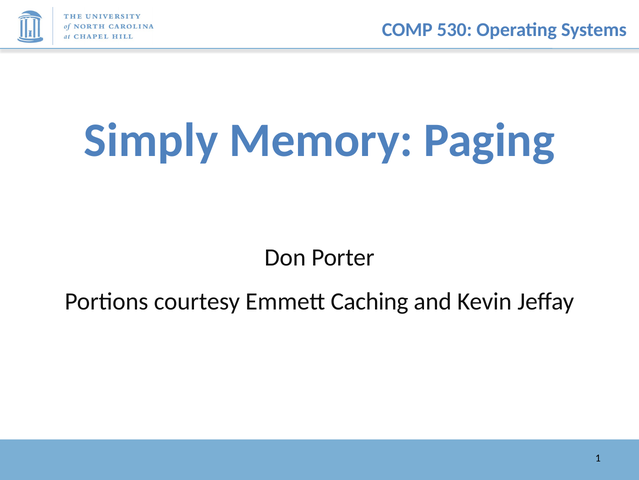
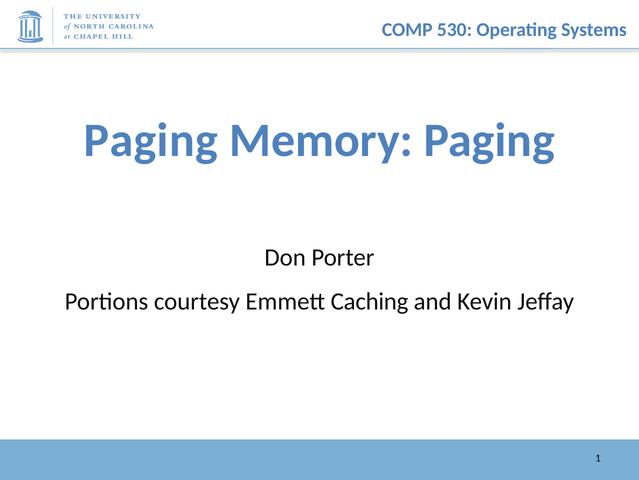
Simply: Simply -> Paging (151, 140)
